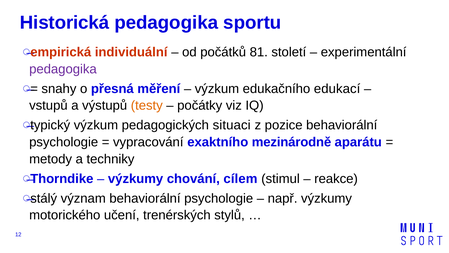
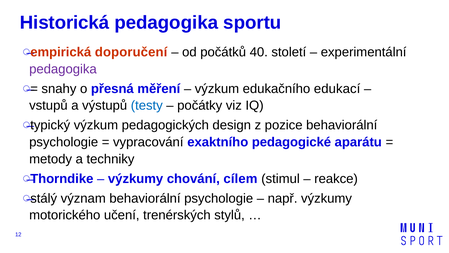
individuální: individuální -> doporučení (131, 52)
81: 81 -> 40 (259, 52)
testy colour: orange -> blue (147, 105)
situaci: situaci -> design (232, 125)
mezinárodně: mezinárodně -> pedagogické (291, 142)
